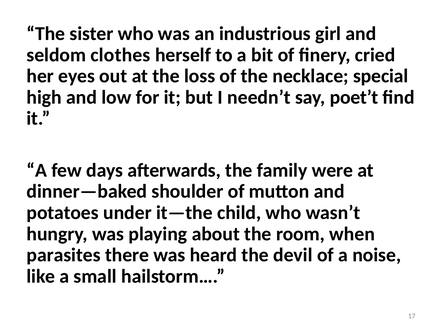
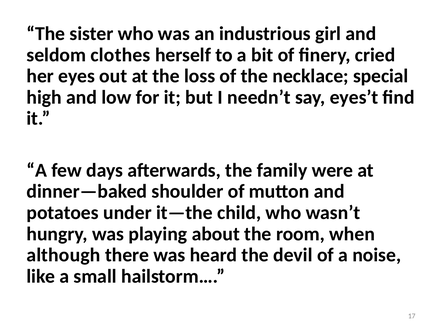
poet’t: poet’t -> eyes’t (354, 97)
parasites: parasites -> although (63, 255)
